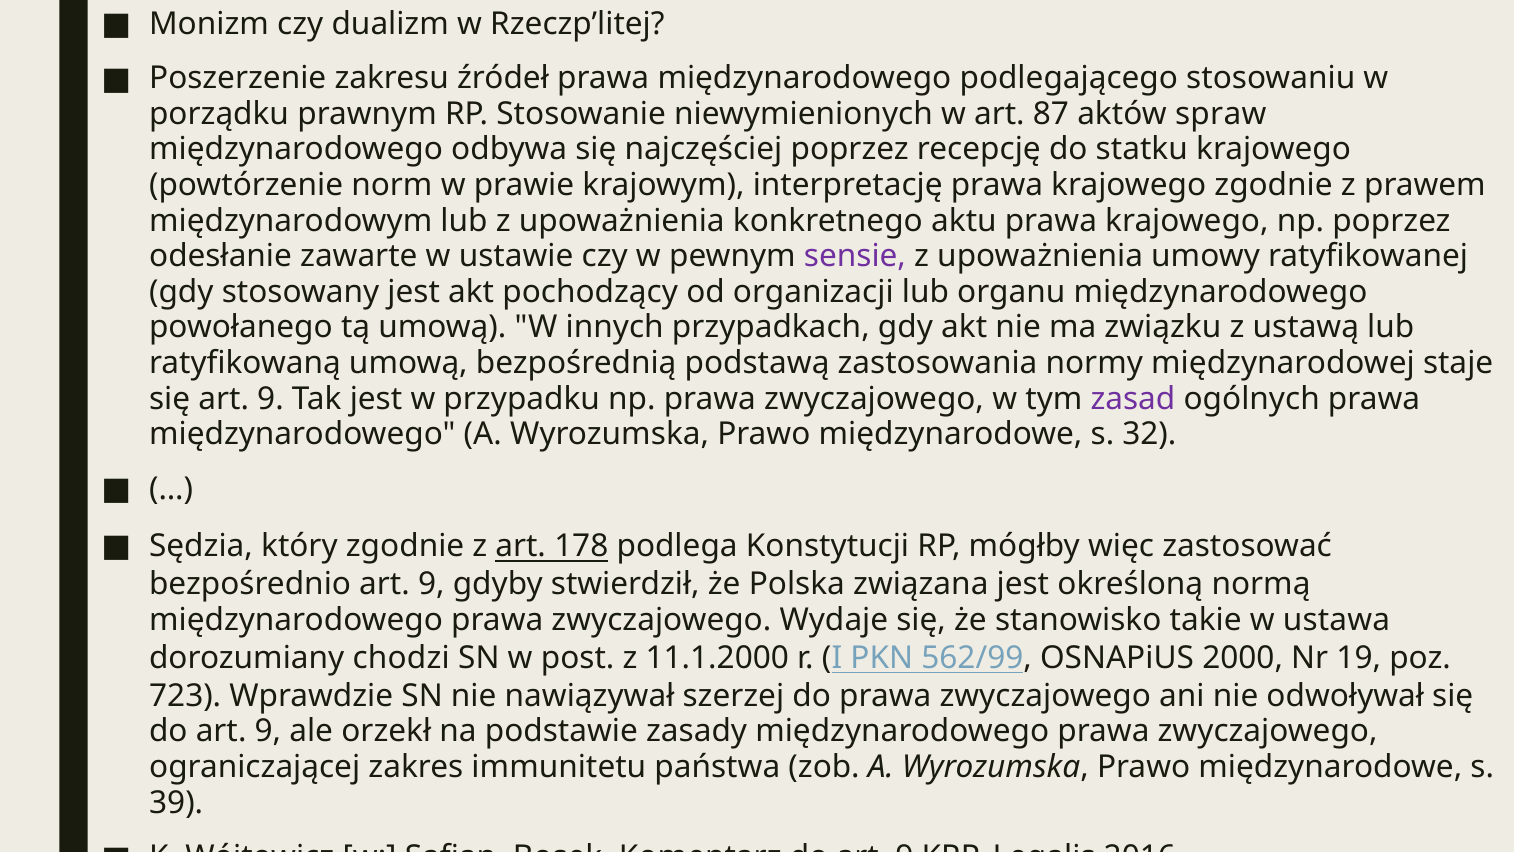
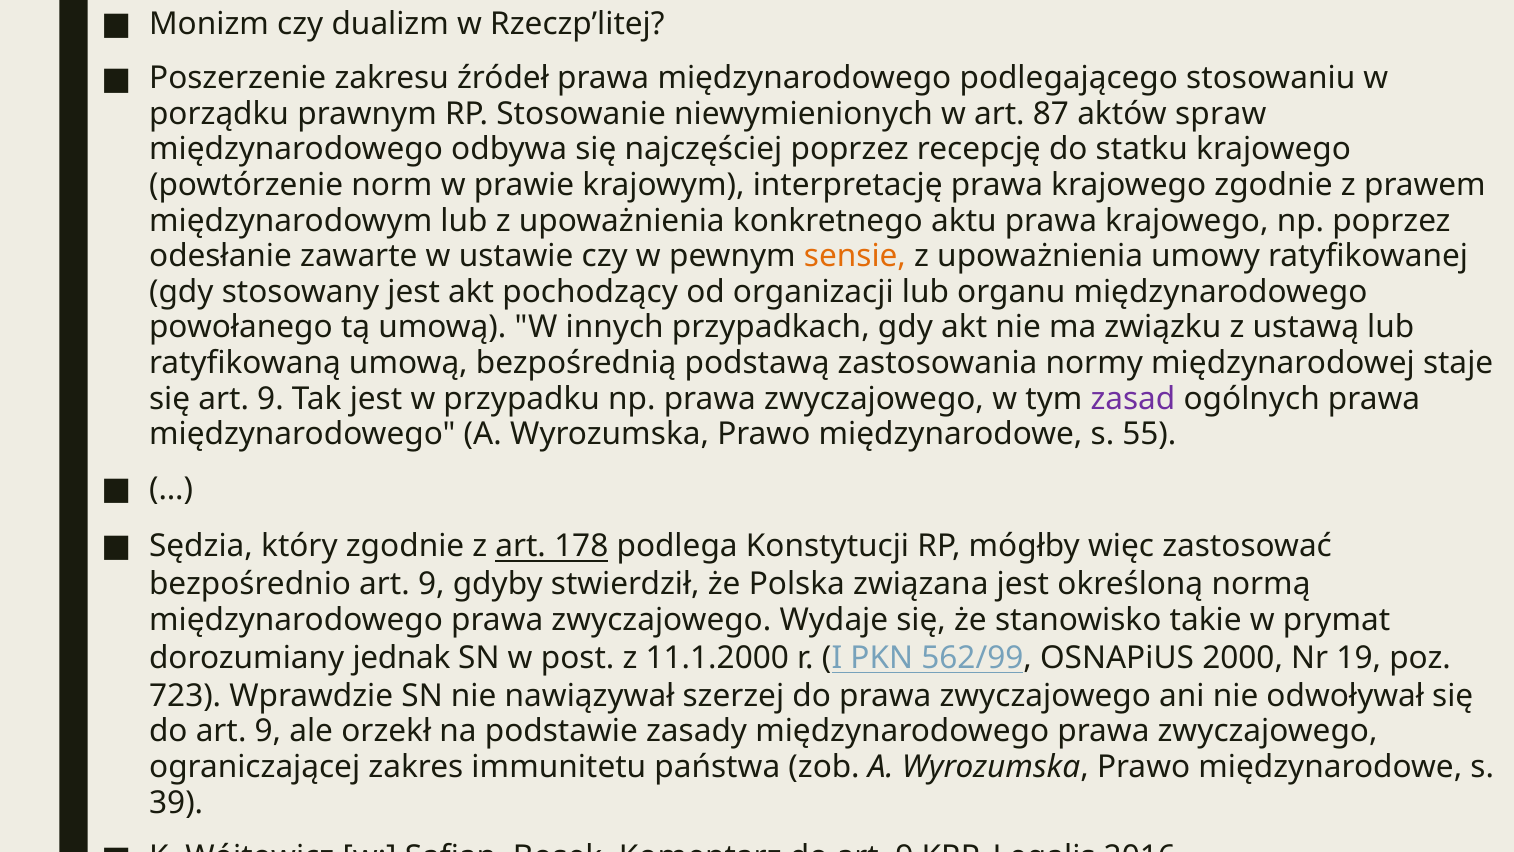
sensie colour: purple -> orange (855, 256)
32: 32 -> 55 (1149, 434)
ustawa: ustawa -> prymat (1337, 619)
chodzi: chodzi -> jednak (401, 658)
